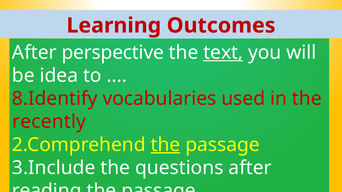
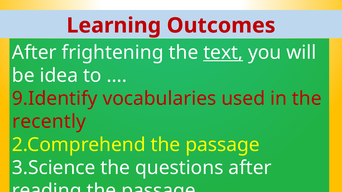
perspective: perspective -> frightening (113, 53)
8.Identify: 8.Identify -> 9.Identify (55, 99)
the underline: present -> none (165, 145)
3.Include: 3.Include -> 3.Science (54, 168)
